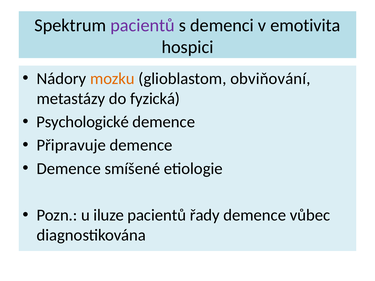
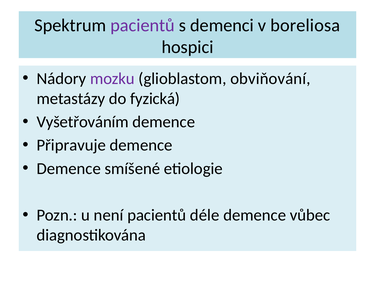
emotivita: emotivita -> boreliosa (305, 25)
mozku colour: orange -> purple (112, 79)
Psychologické: Psychologické -> Vyšetřováním (83, 122)
iluze: iluze -> není (109, 215)
řady: řady -> déle (205, 215)
